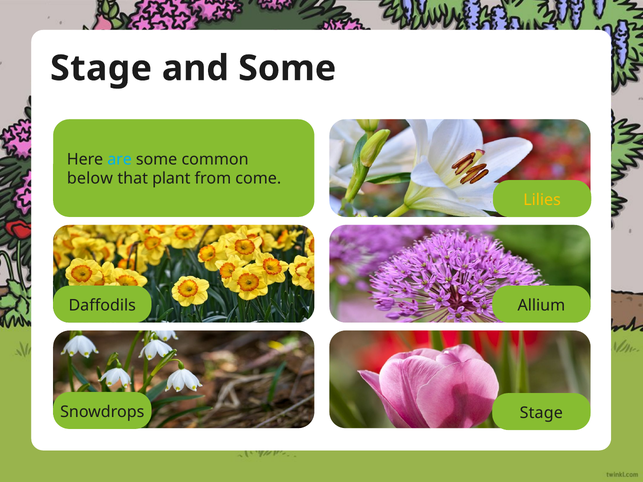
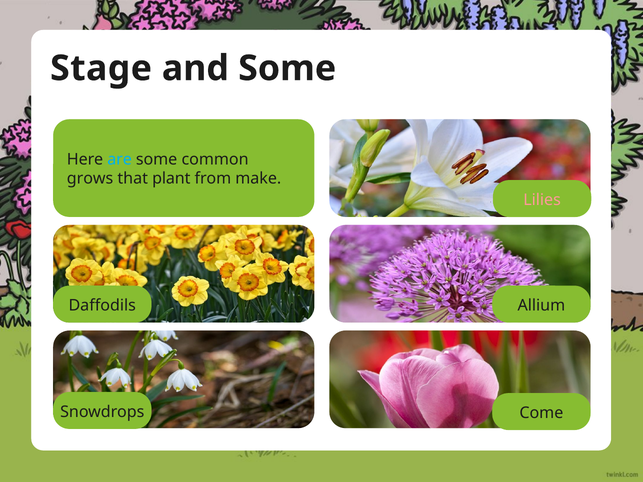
below: below -> grows (90, 179)
come: come -> make (258, 179)
Lilies colour: yellow -> pink (542, 200)
Stage: Stage -> Come (541, 413)
